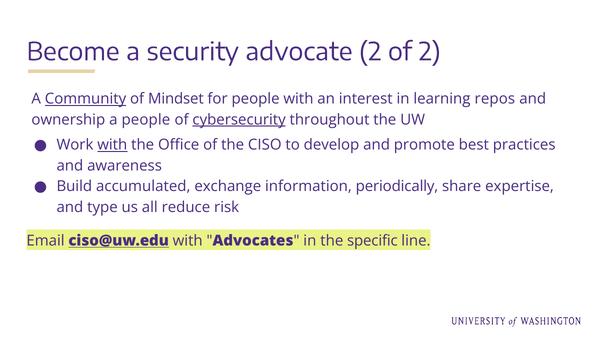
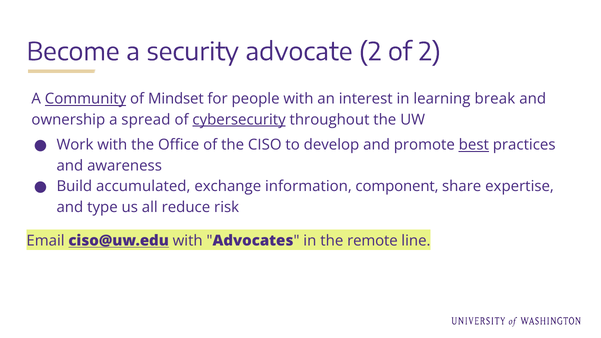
repos: repos -> break (495, 99)
a people: people -> spread (146, 120)
with underline: present -> none (112, 145)
best underline: none -> present (474, 145)
periodically: periodically -> component (397, 186)
specific: specific -> remote (372, 241)
